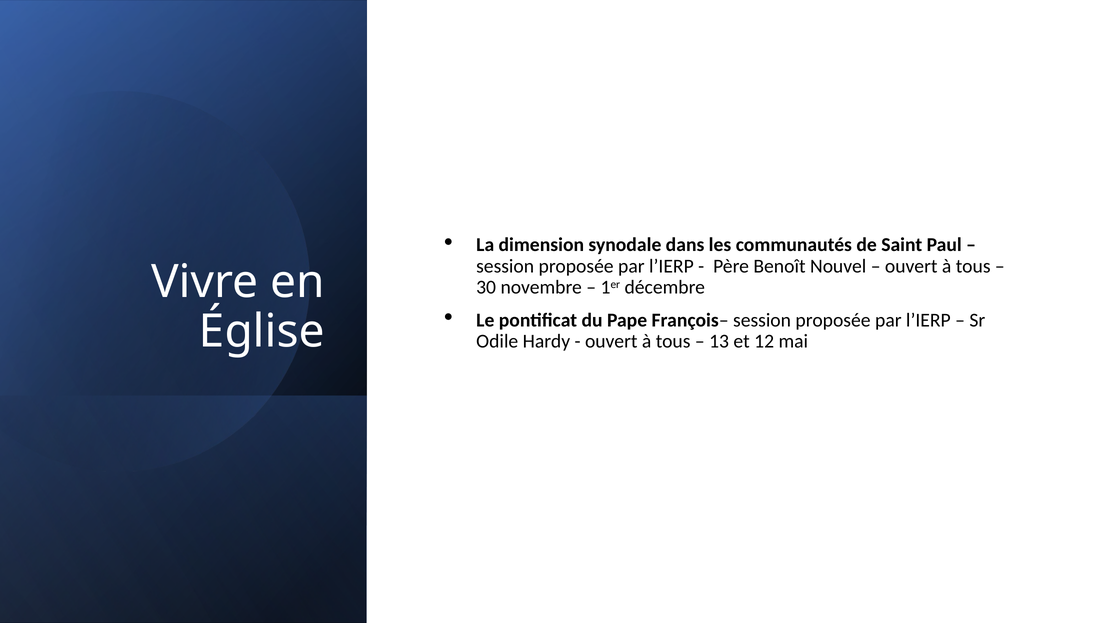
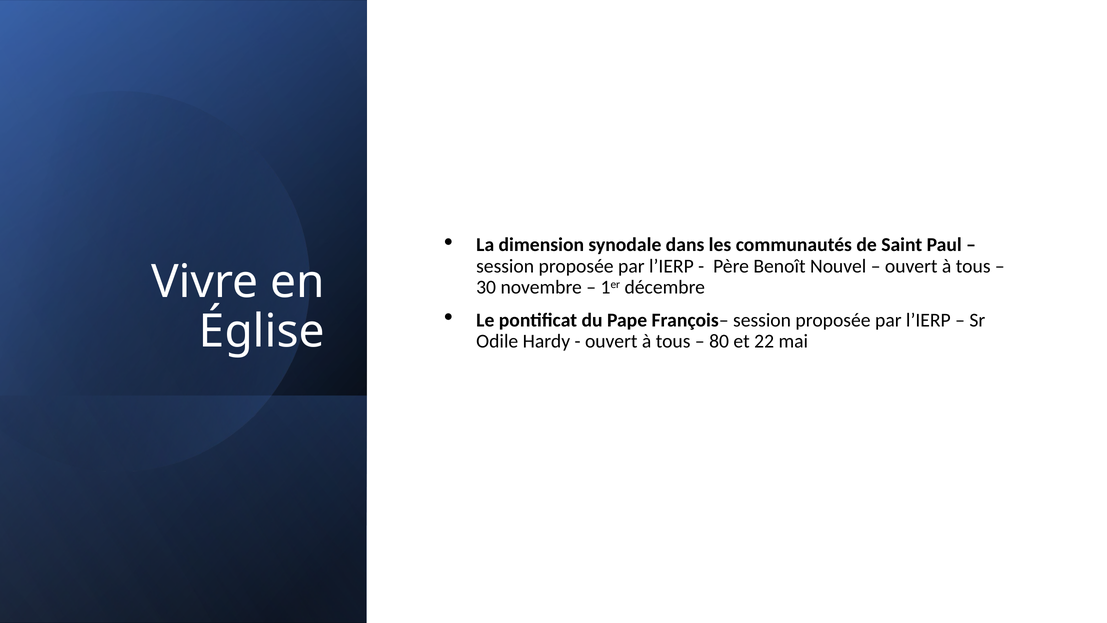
13: 13 -> 80 (719, 341)
12: 12 -> 22 (764, 341)
